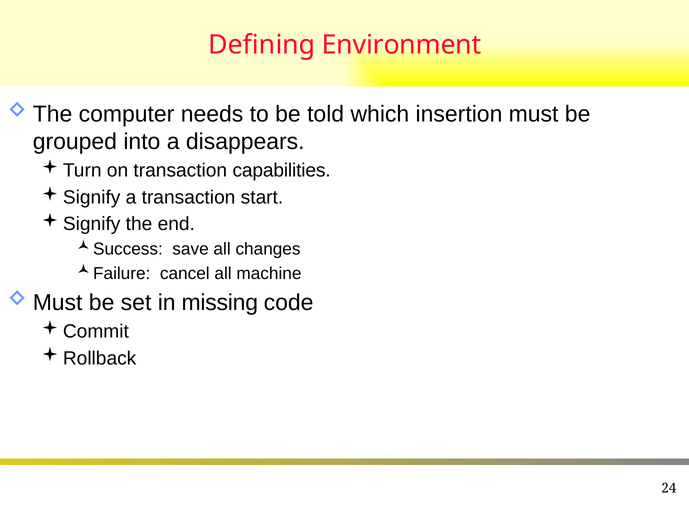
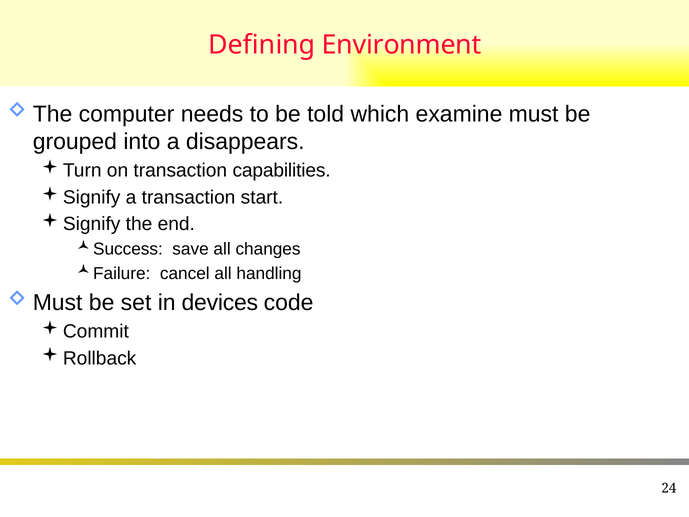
insertion: insertion -> examine (459, 114)
machine: machine -> handling (269, 273)
missing: missing -> devices (220, 302)
